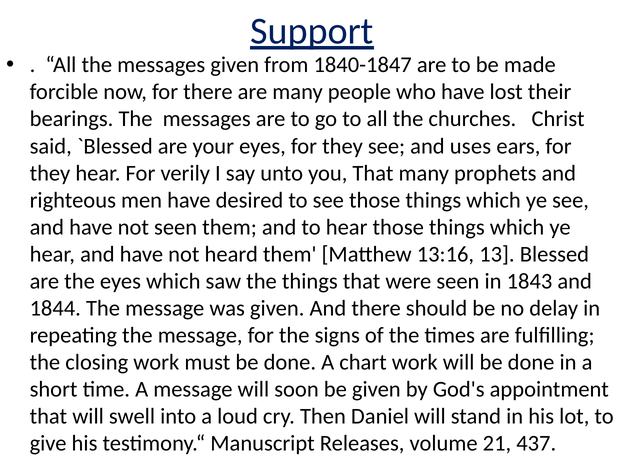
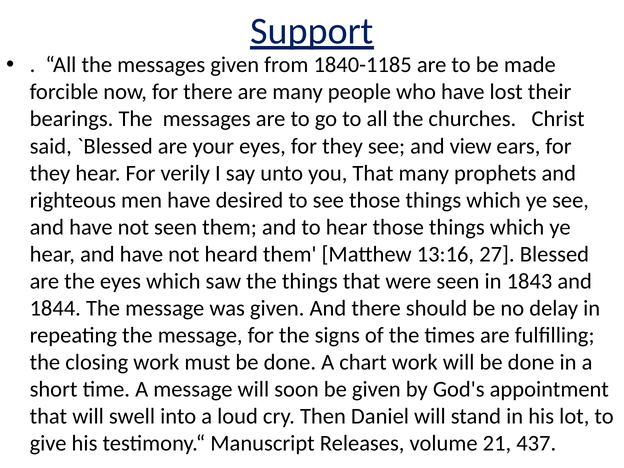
1840-1847: 1840-1847 -> 1840-1185 (363, 65)
uses: uses -> view (471, 146)
13: 13 -> 27 (497, 254)
